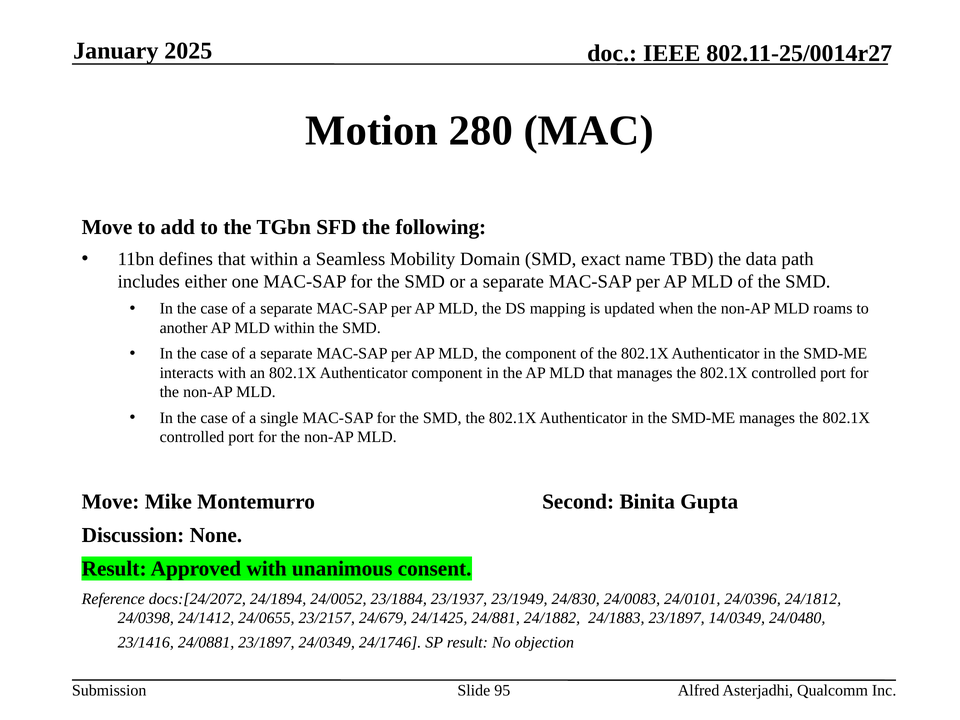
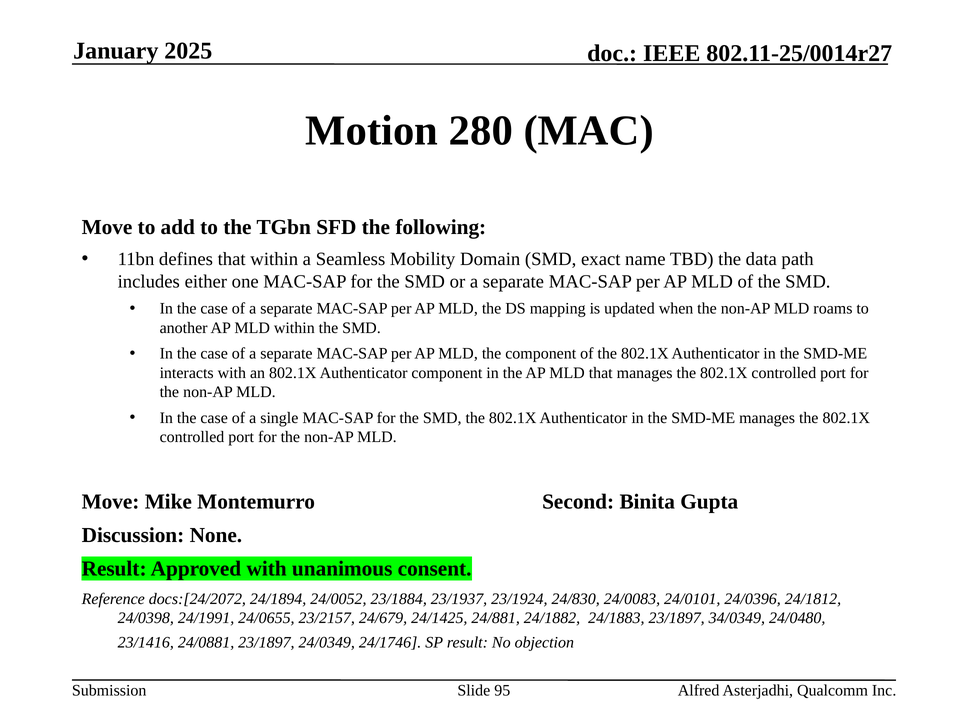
23/1949: 23/1949 -> 23/1924 (519, 599)
24/1412: 24/1412 -> 24/1991 (206, 618)
14/0349: 14/0349 -> 34/0349 (737, 618)
